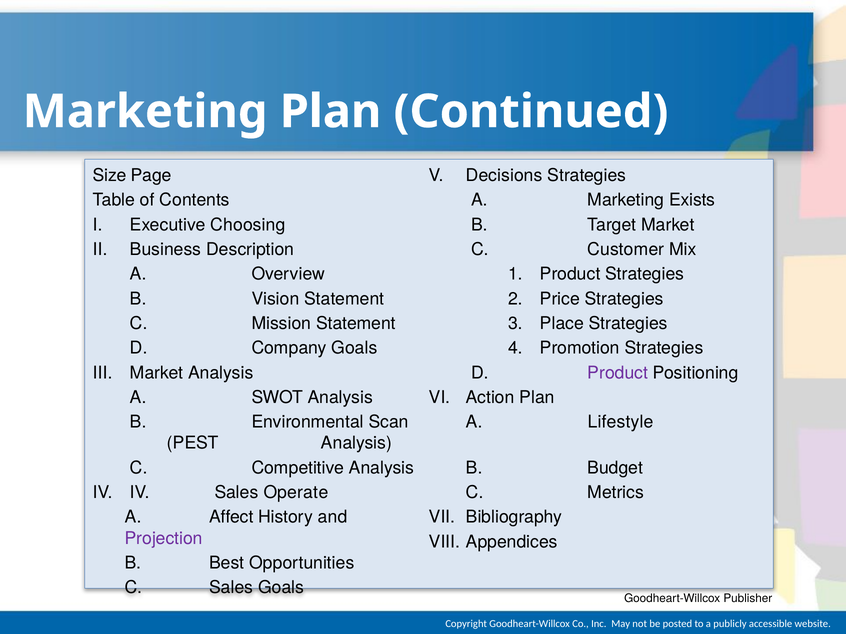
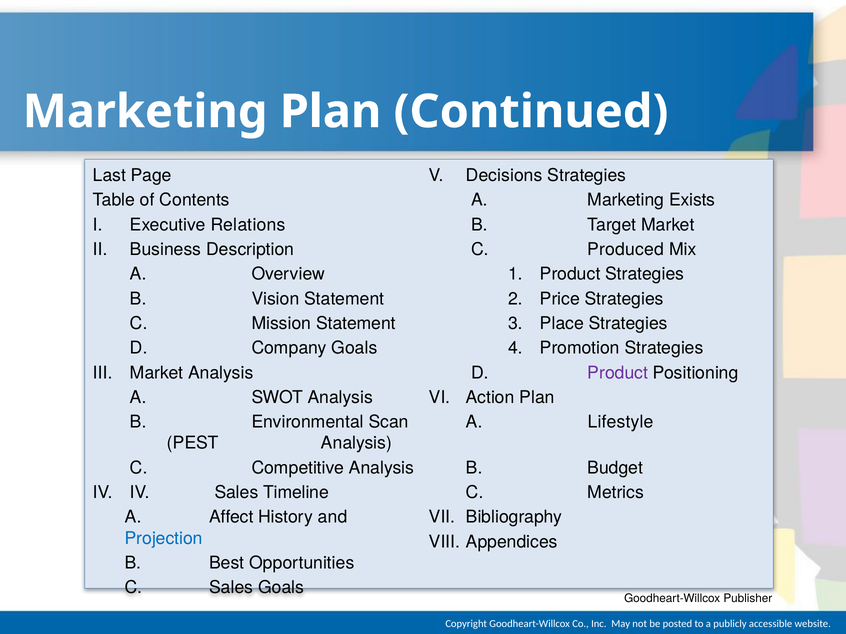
Size: Size -> Last (110, 176)
Choosing: Choosing -> Relations (248, 225)
Customer: Customer -> Produced (626, 250)
Operate: Operate -> Timeline (296, 493)
Projection colour: purple -> blue (164, 539)
